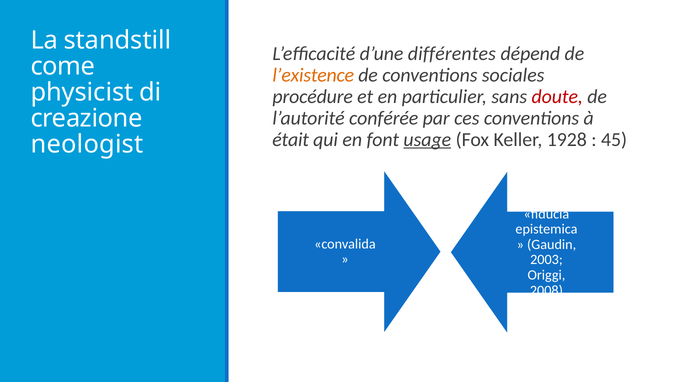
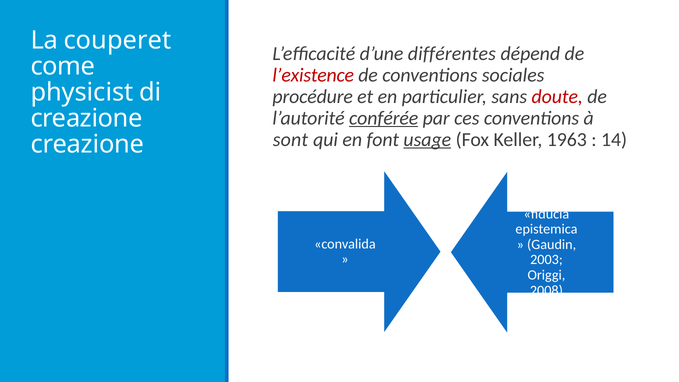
standstill: standstill -> couperet (117, 40)
l’existence colour: orange -> red (313, 75)
conférée underline: none -> present (384, 118)
était: était -> sont (290, 139)
1928: 1928 -> 1963 (567, 139)
45: 45 -> 14 (614, 139)
neologist: neologist -> creazione (87, 144)
